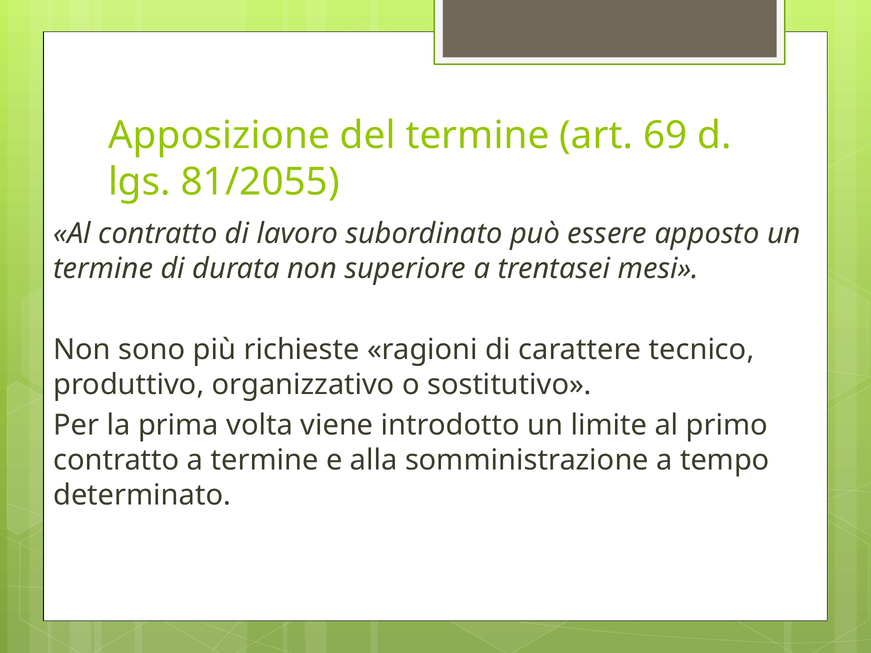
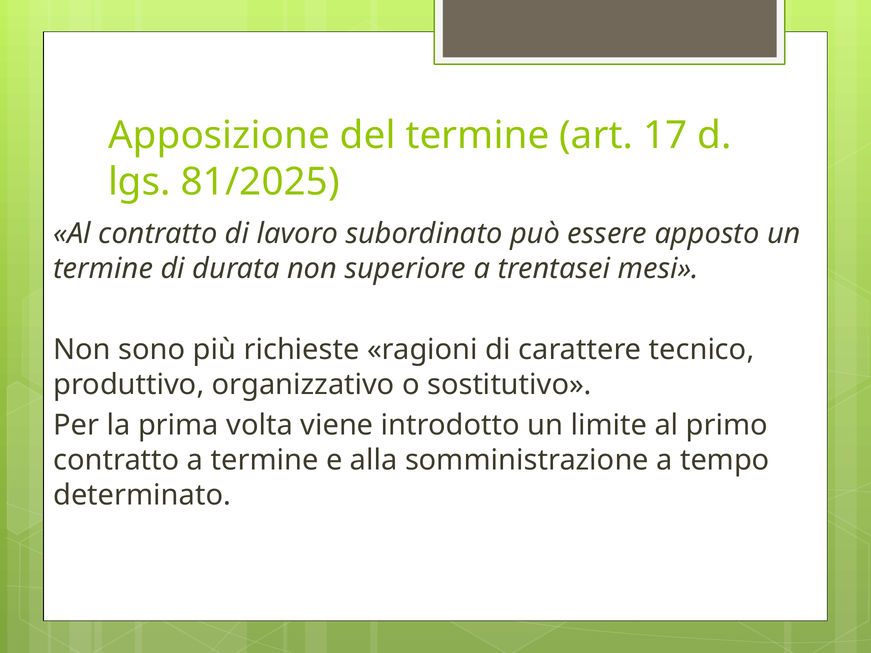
69: 69 -> 17 (665, 135)
81/2055: 81/2055 -> 81/2025 (260, 182)
